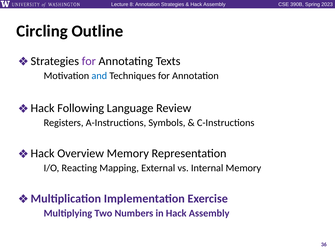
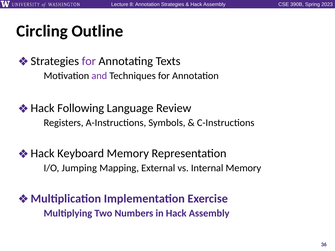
and colour: blue -> purple (99, 76)
Overview: Overview -> Keyboard (81, 154)
Reacting: Reacting -> Jumping (79, 168)
